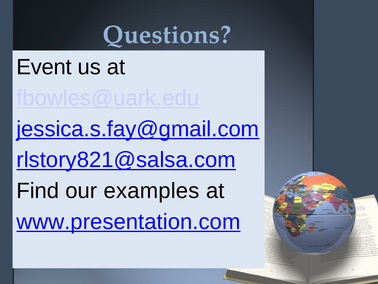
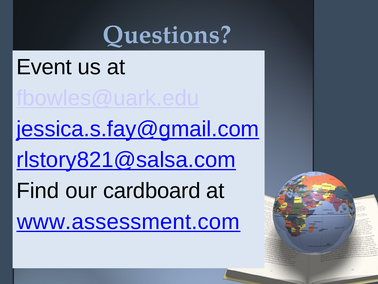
examples: examples -> cardboard (152, 191)
www.presentation.com: www.presentation.com -> www.assessment.com (128, 221)
